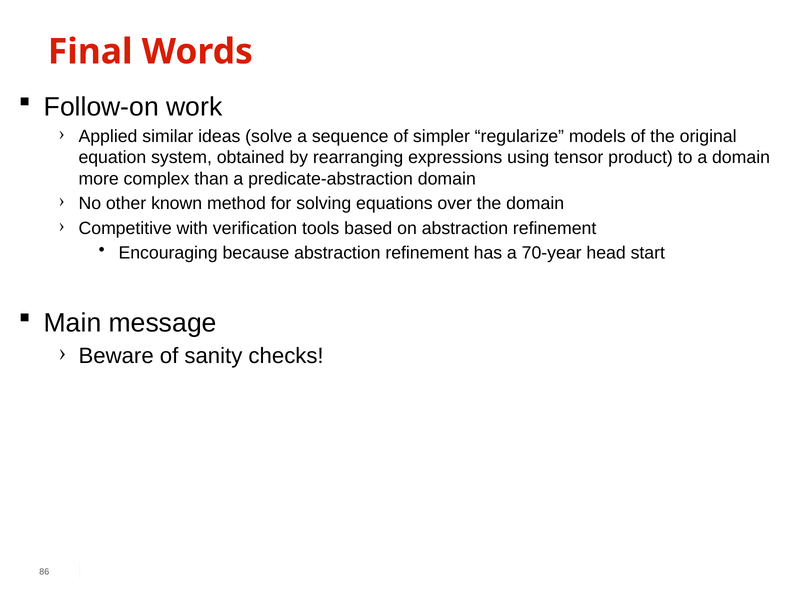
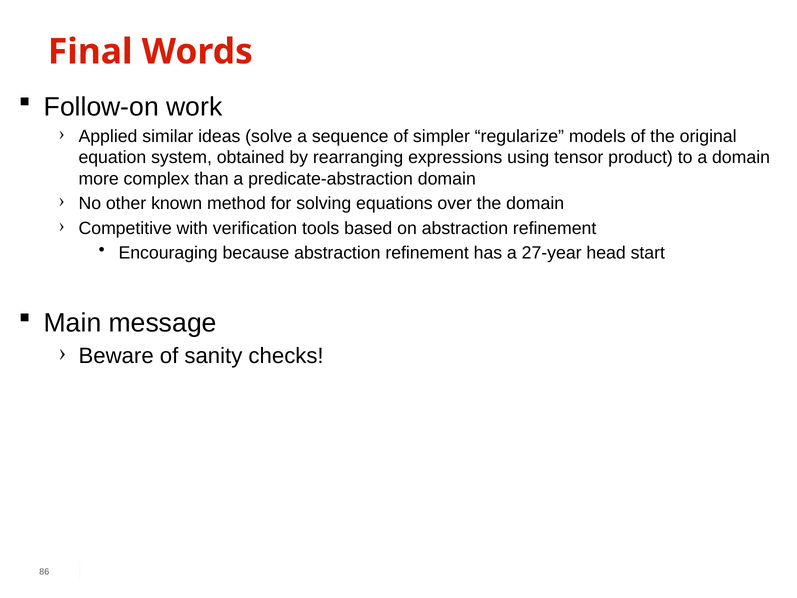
70-year: 70-year -> 27-year (552, 253)
